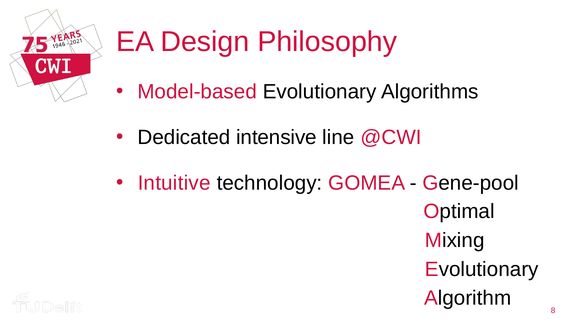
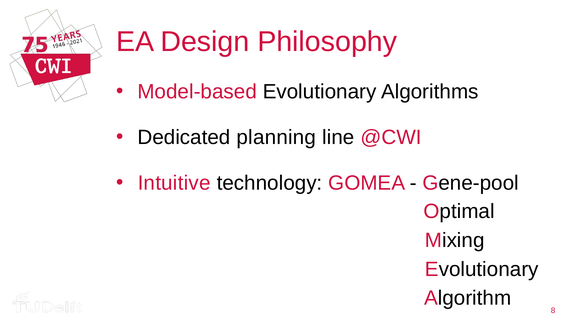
intensive: intensive -> planning (276, 137)
